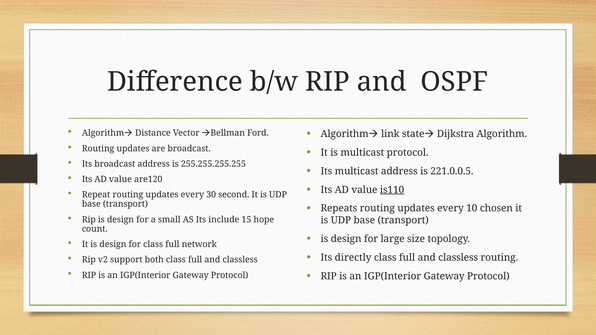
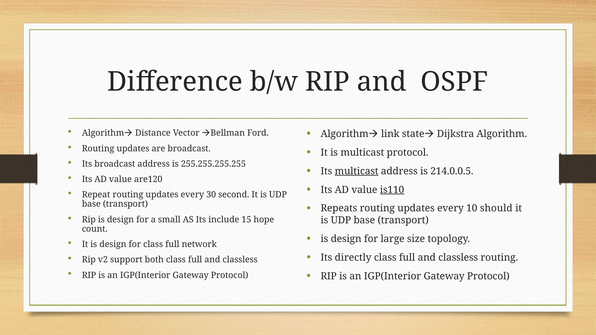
multicast underline: none -> present (357, 171)
221.0.0.5: 221.0.0.5 -> 214.0.0.5 (452, 171)
chosen: chosen -> should (496, 209)
